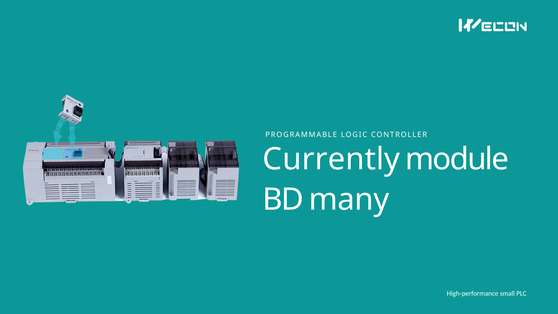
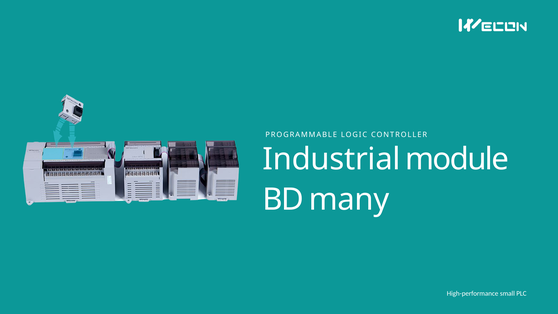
Currently: Currently -> Industrial (332, 159)
